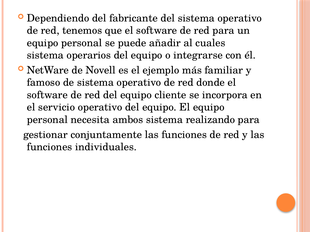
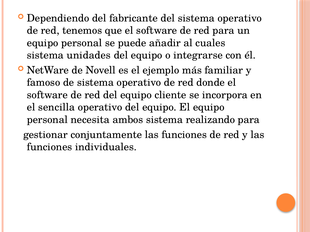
operarios: operarios -> unidades (89, 55)
servicio: servicio -> sencilla (57, 108)
